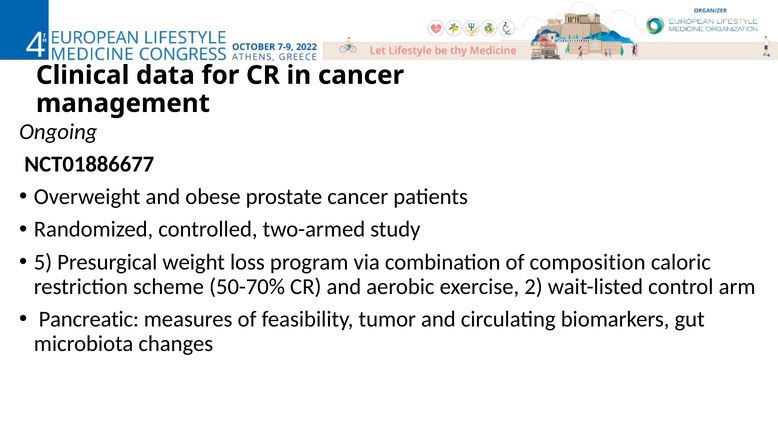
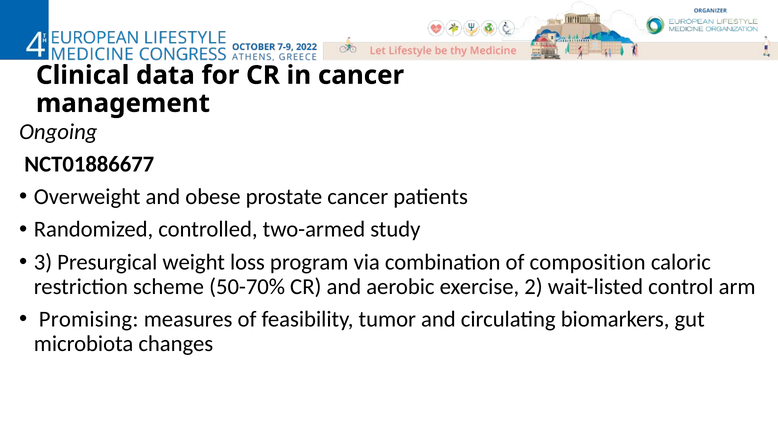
5: 5 -> 3 (43, 262)
Pancreatic: Pancreatic -> Promising (89, 319)
